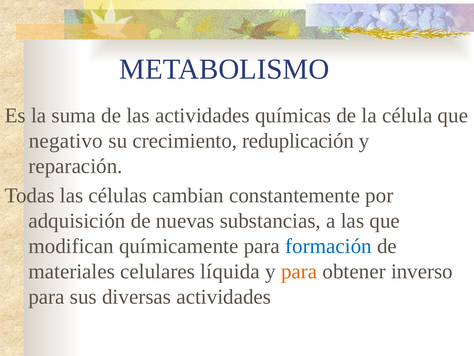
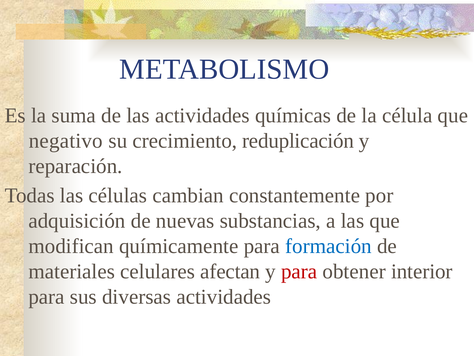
líquida: líquida -> afectan (230, 271)
para colour: orange -> red (299, 271)
inverso: inverso -> interior (422, 271)
